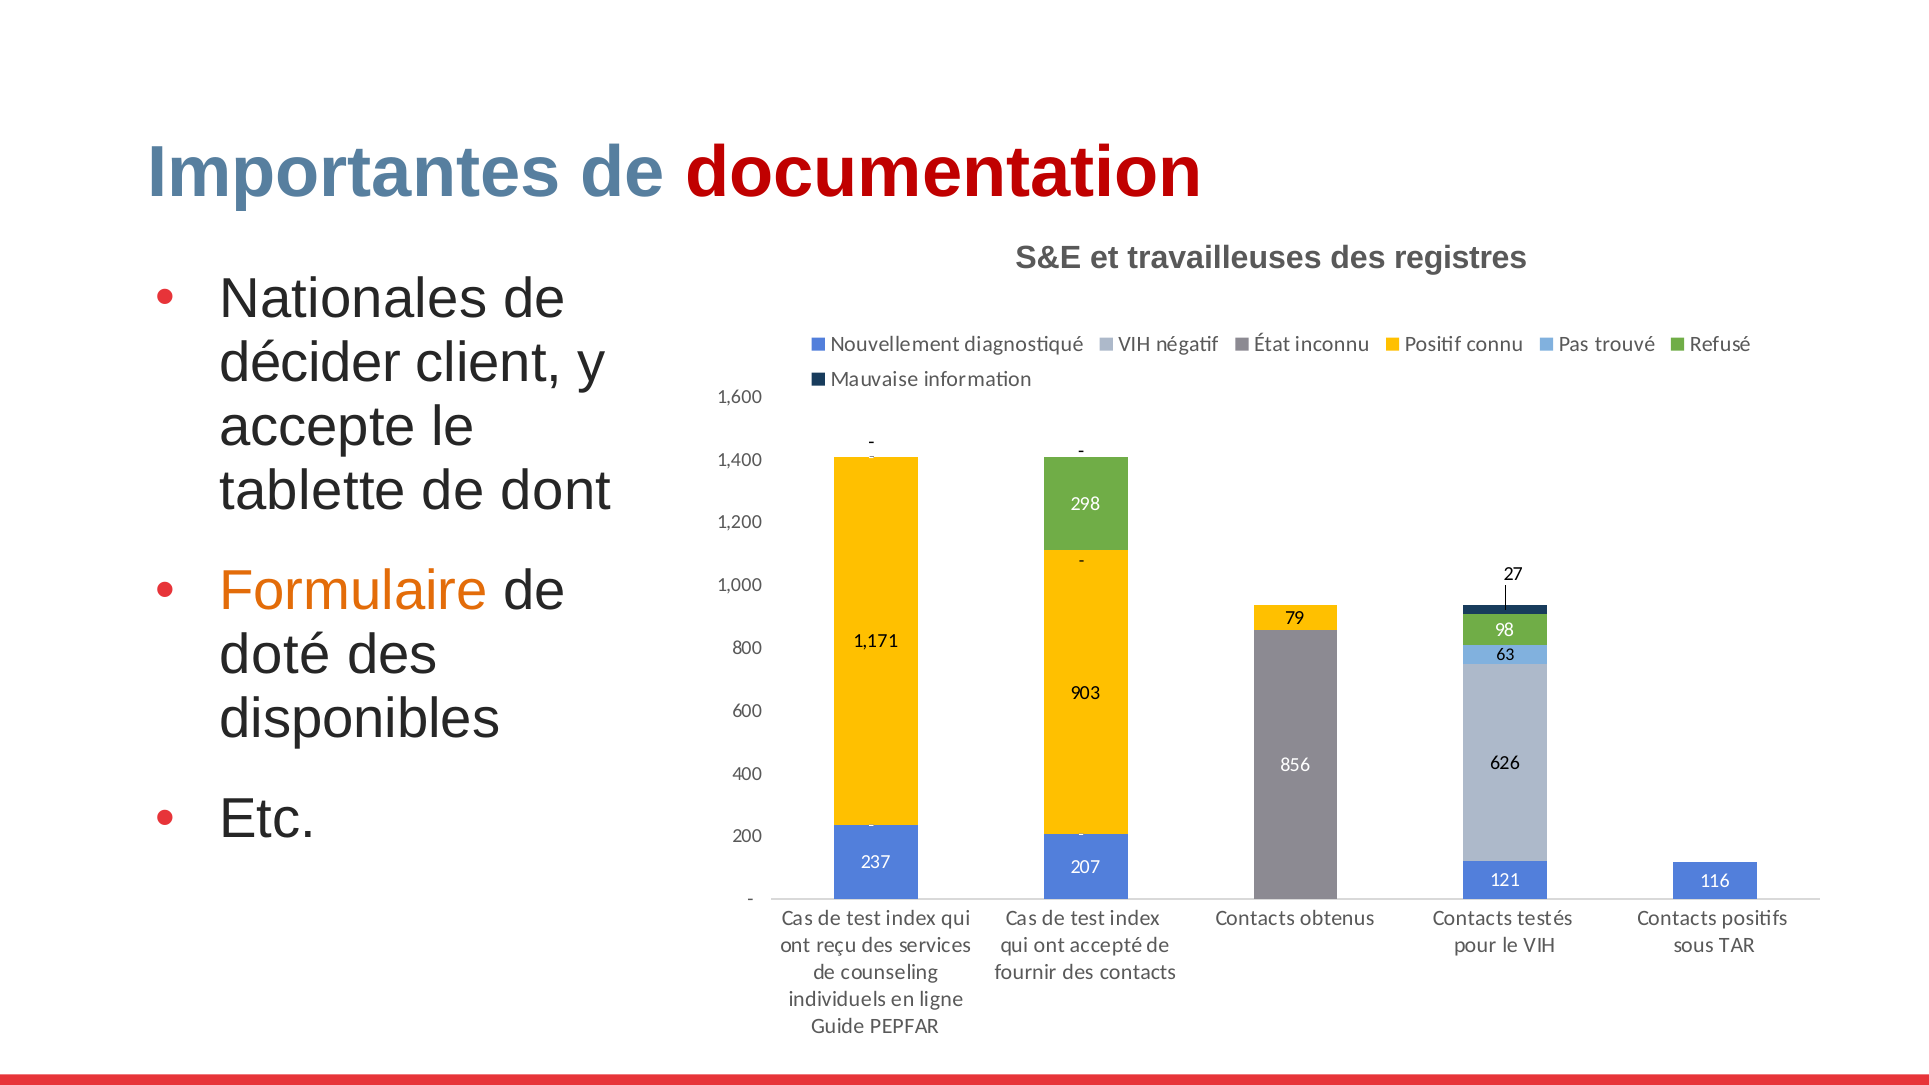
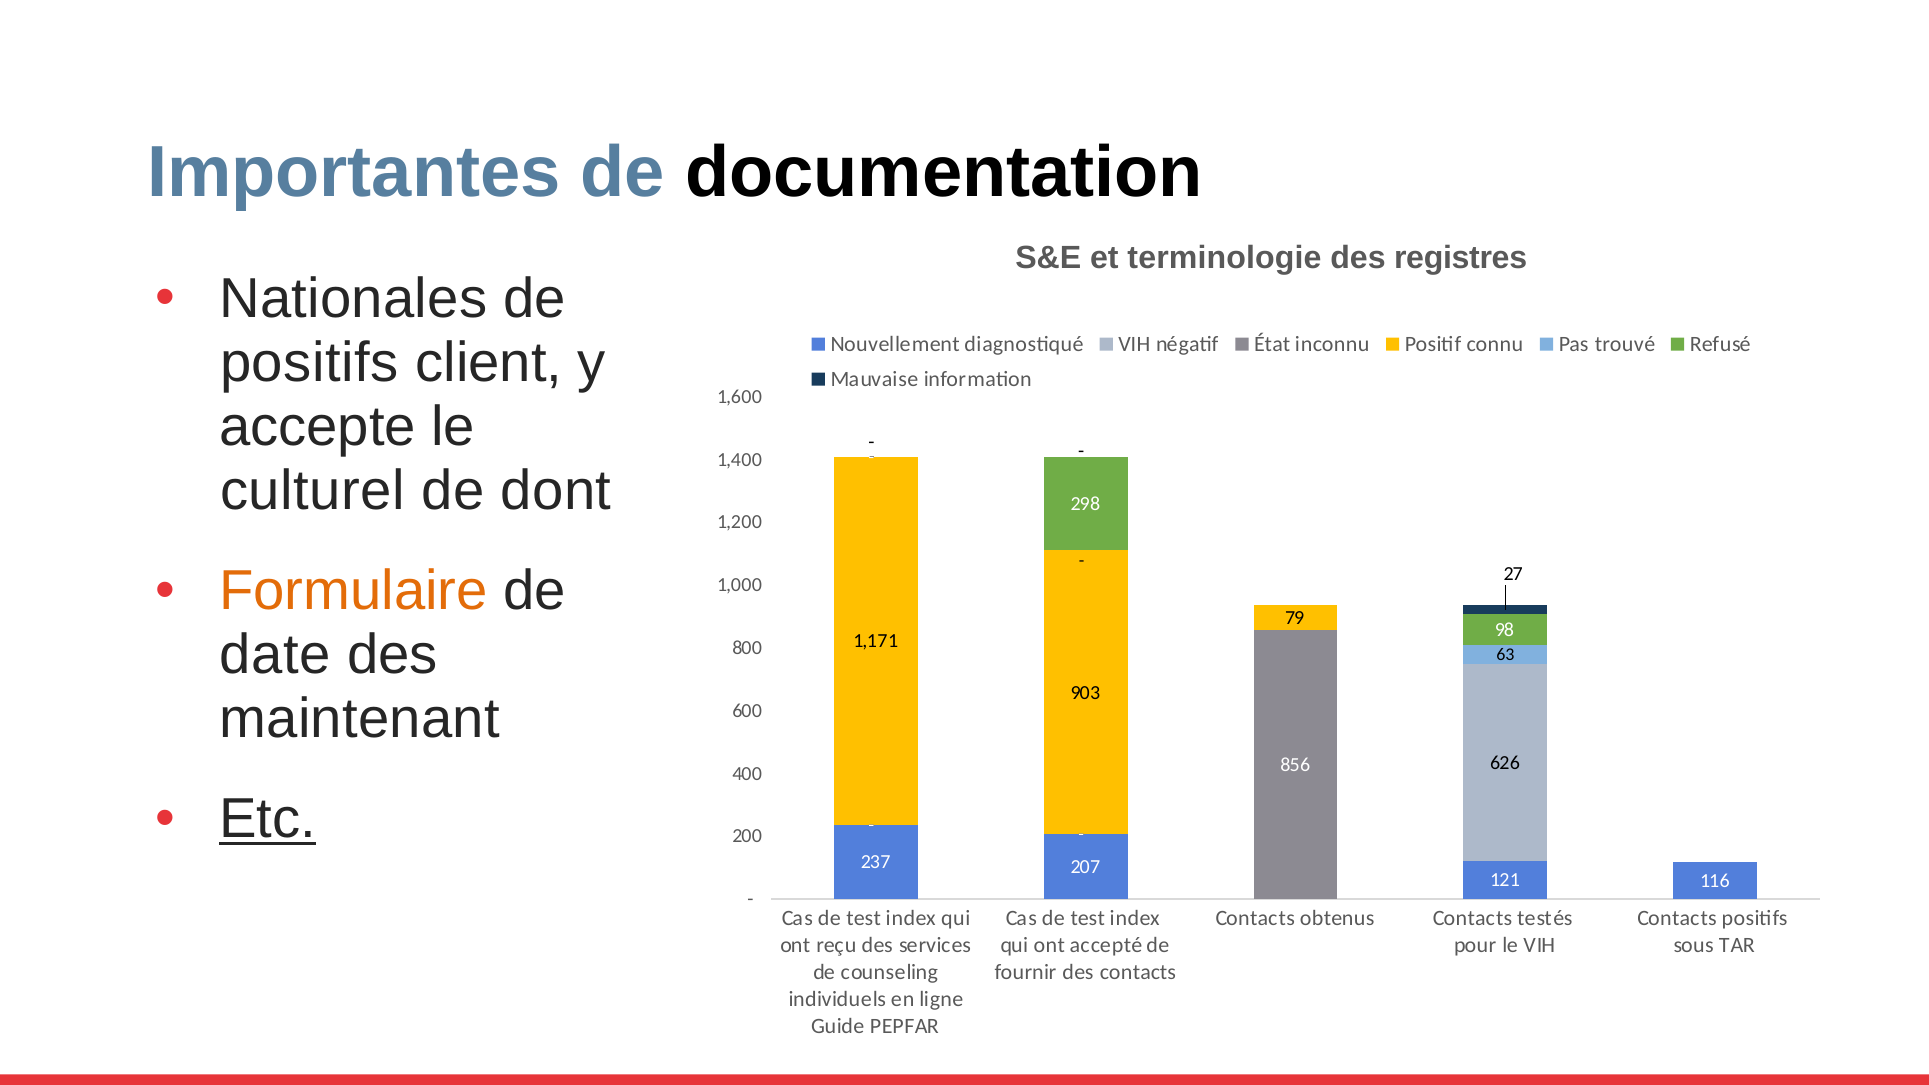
documentation colour: red -> black (944, 173)
travailleuses: travailleuses -> terminologie (1224, 258)
décider: décider -> positifs (310, 363)
tablette: tablette -> culturel (313, 491)
doté: doté -> date (275, 655)
disponibles: disponibles -> maintenant (360, 719)
Etc underline: none -> present (268, 819)
